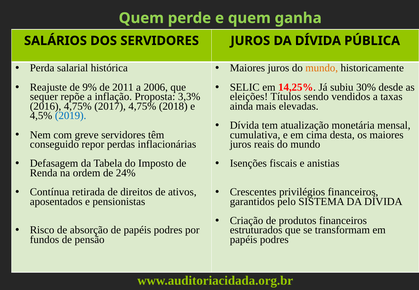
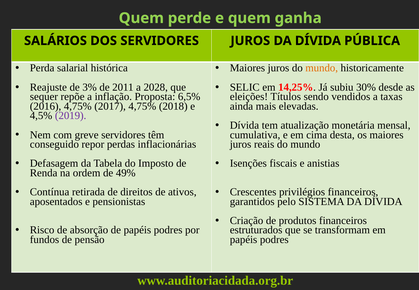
9%: 9% -> 3% (90, 87)
2006: 2006 -> 2028 (156, 87)
3,3%: 3,3% -> 6,5% (189, 97)
2019 colour: blue -> purple (71, 116)
24%: 24% -> 49% (126, 173)
